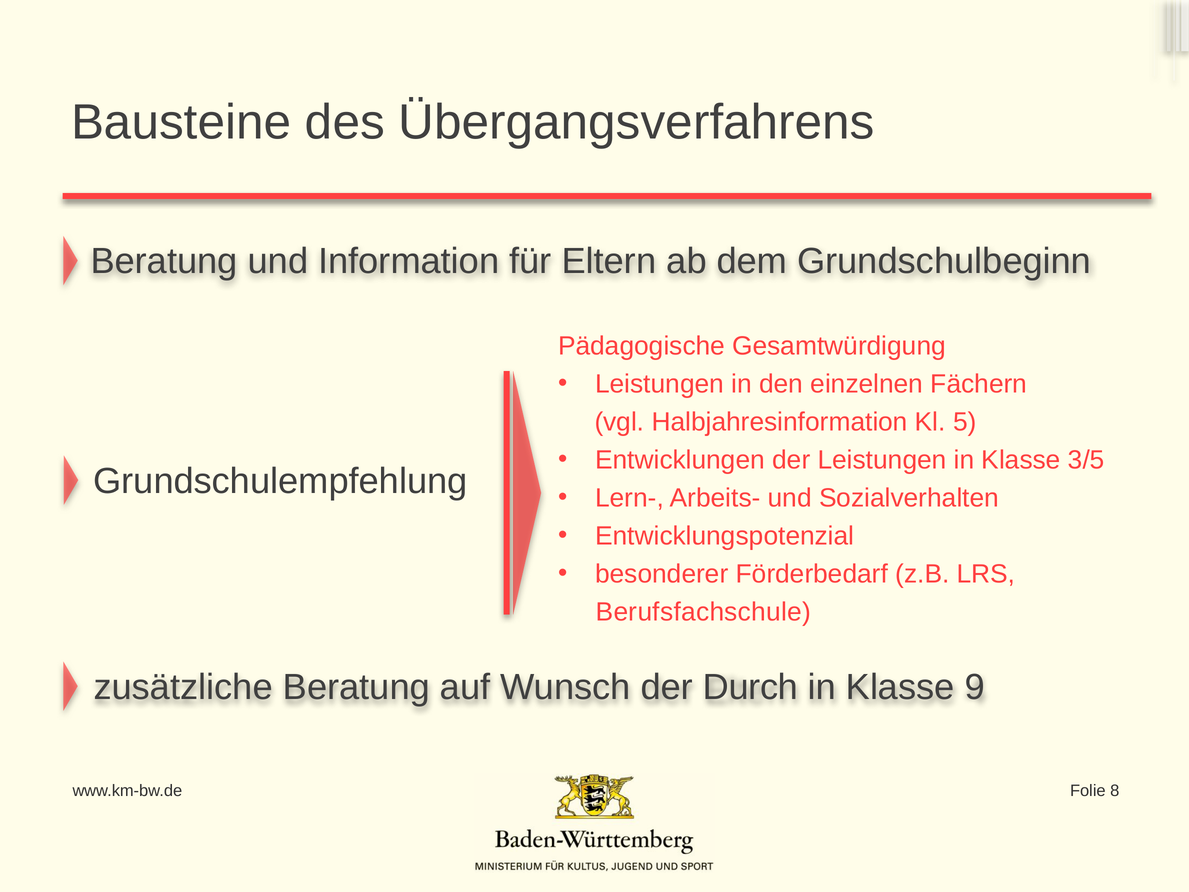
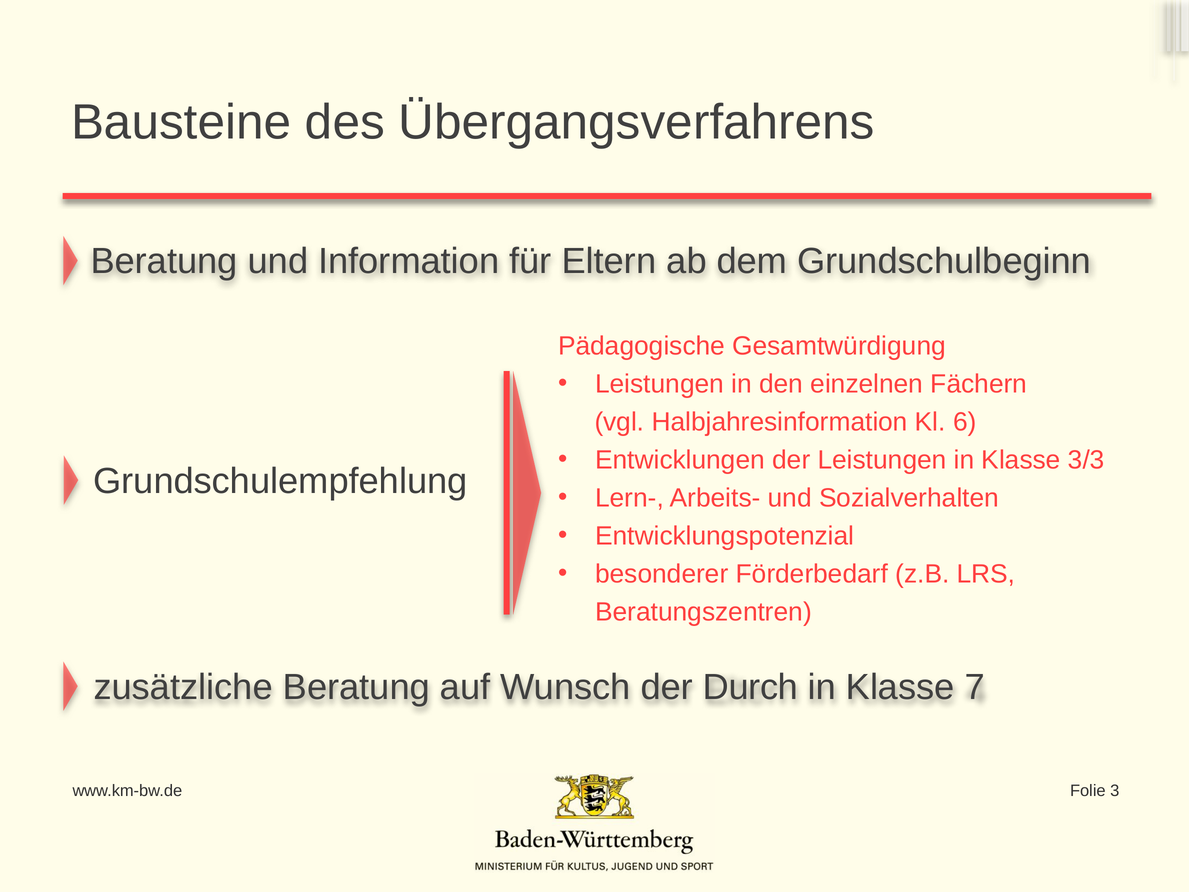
5: 5 -> 6 (965, 422)
3/5: 3/5 -> 3/3 (1086, 460)
Berufsfachschule: Berufsfachschule -> Beratungszentren (704, 612)
9: 9 -> 7 (975, 687)
8: 8 -> 3 (1115, 791)
